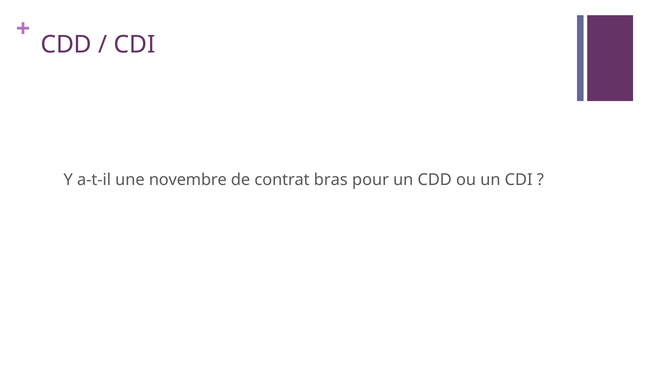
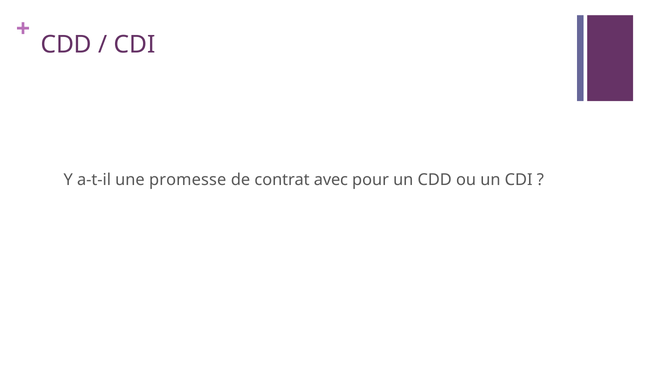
novembre: novembre -> promesse (188, 180)
bras: bras -> avec (331, 180)
